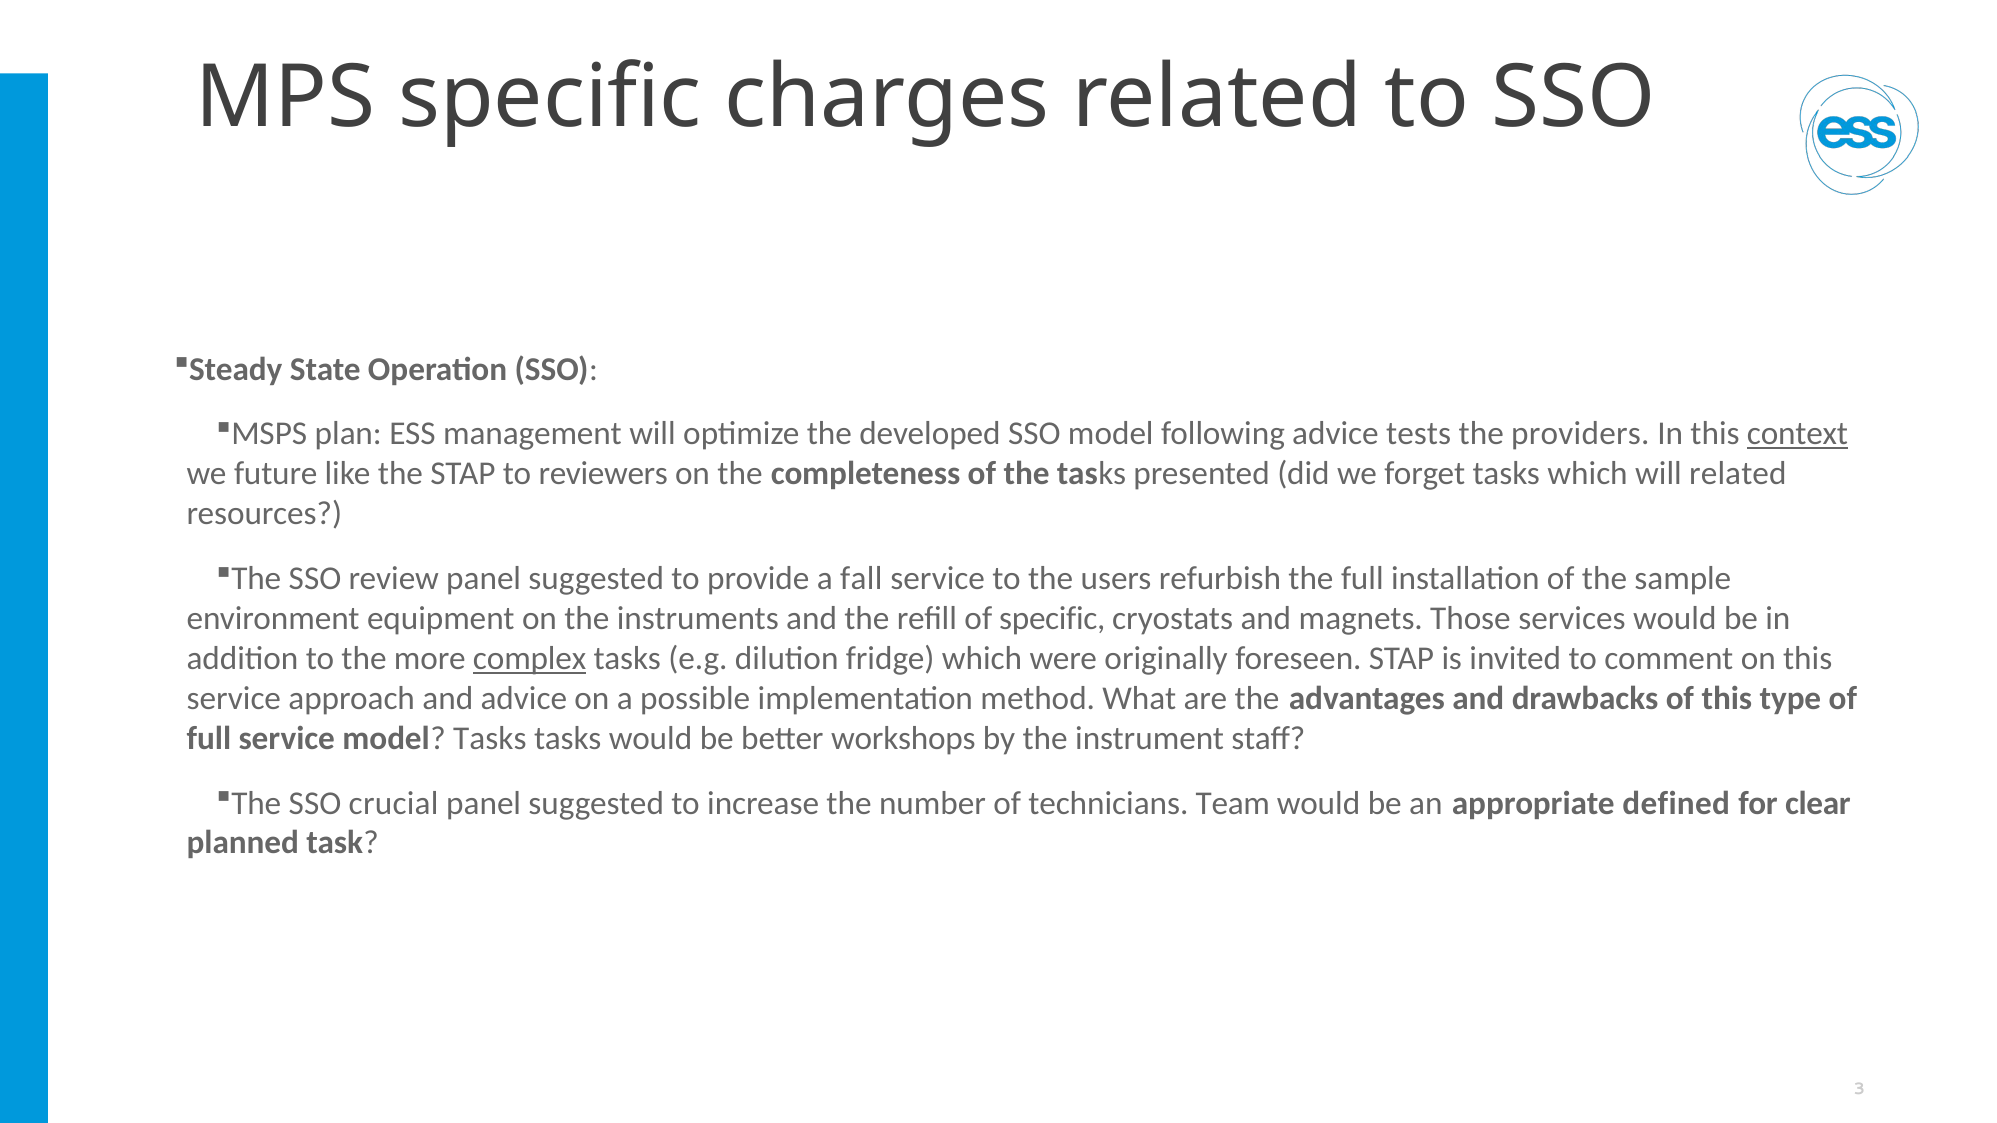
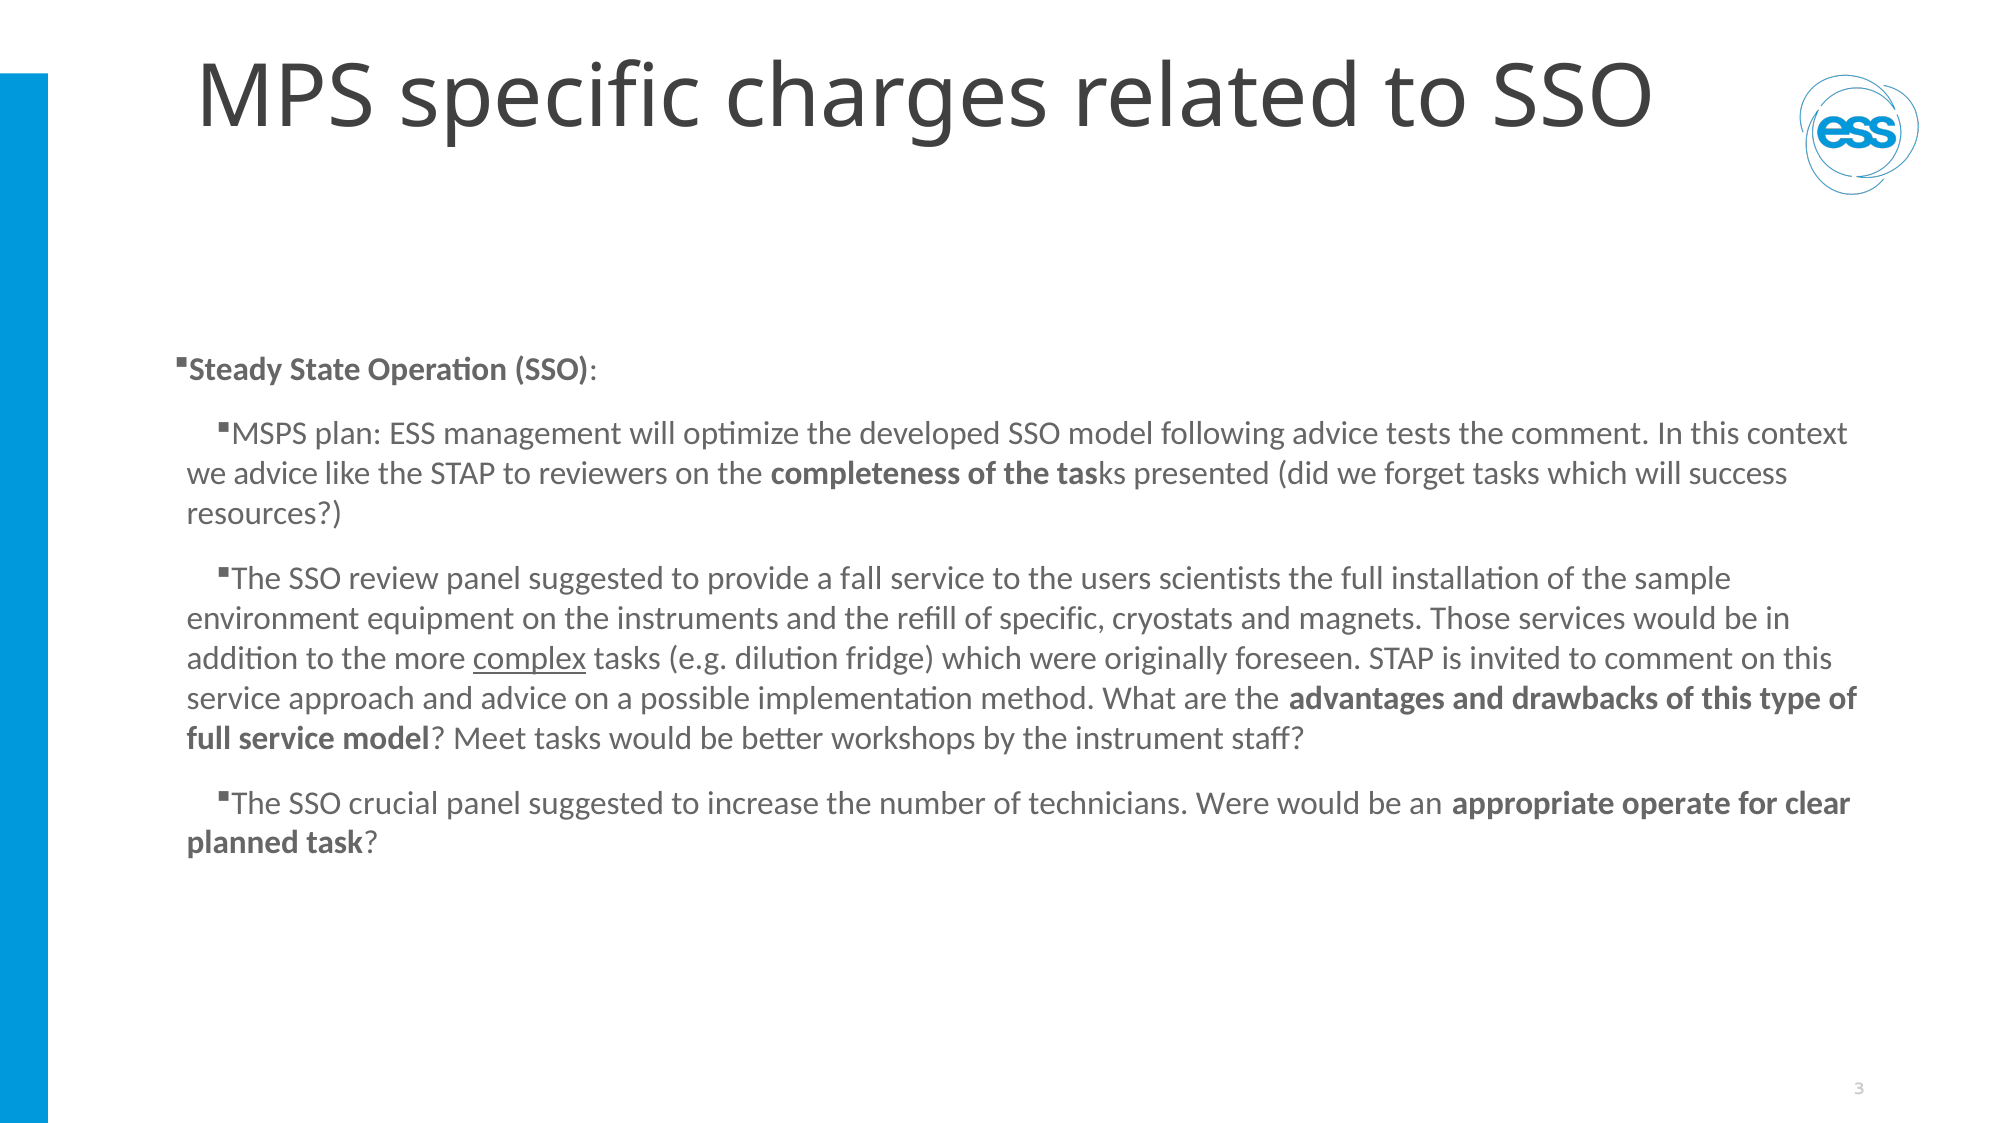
the providers: providers -> comment (1580, 434)
context underline: present -> none (1798, 434)
we future: future -> advice (276, 474)
will related: related -> success (1738, 474)
refurbish: refurbish -> scientists (1220, 579)
model Tasks: Tasks -> Meet (490, 738)
technicians Team: Team -> Were (1233, 803)
defined: defined -> operate (1676, 803)
